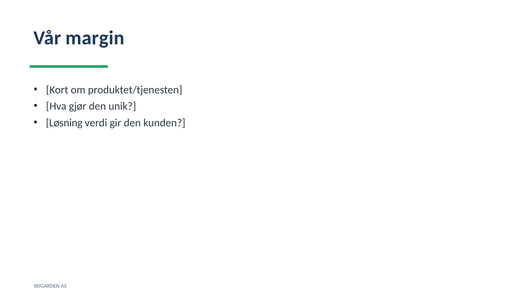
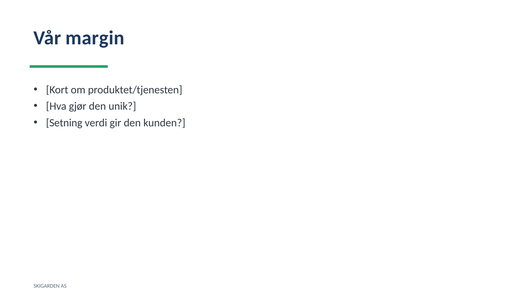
Løsning: Løsning -> Setning (64, 123)
